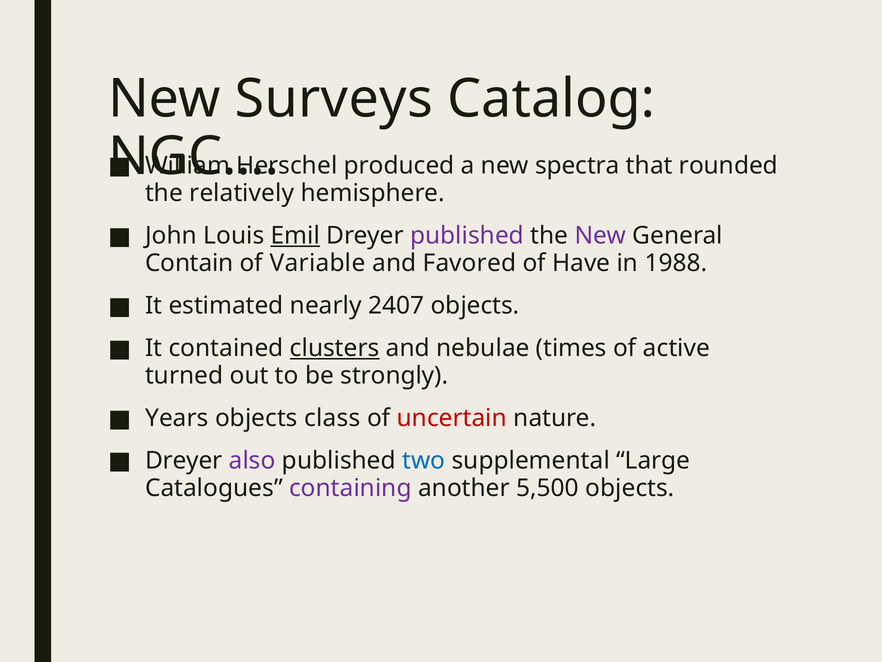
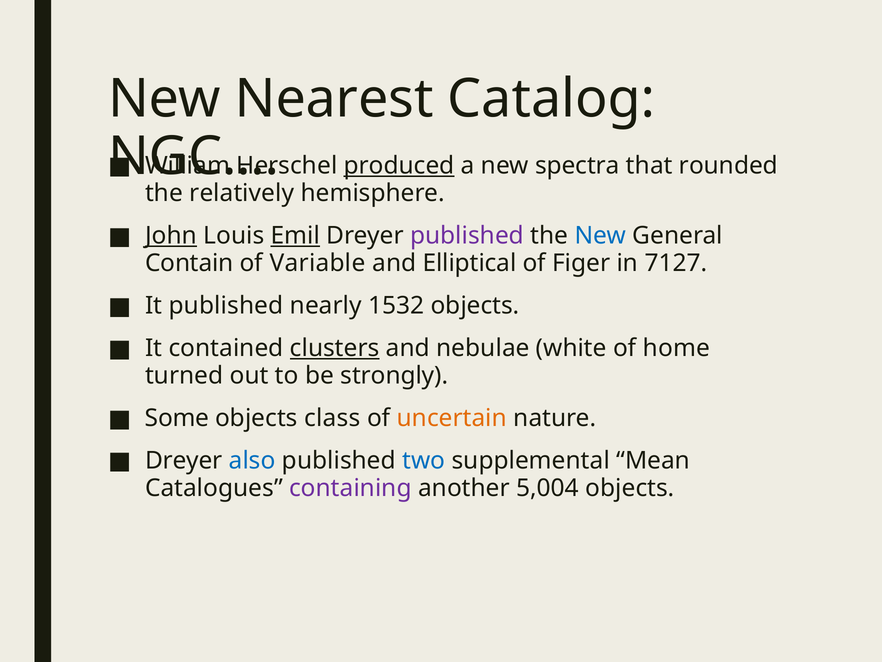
Surveys: Surveys -> Nearest (334, 99)
produced underline: none -> present (399, 165)
John underline: none -> present (171, 235)
New colour: purple -> blue (600, 235)
Favored: Favored -> Elliptical (470, 263)
Have: Have -> Figer (581, 263)
1988: 1988 -> 7127 (676, 263)
It estimated: estimated -> published (226, 305)
2407: 2407 -> 1532 (396, 305)
times: times -> white (571, 348)
active: active -> home (676, 348)
Years: Years -> Some (177, 418)
uncertain colour: red -> orange (452, 418)
also colour: purple -> blue (252, 460)
Large: Large -> Mean (653, 460)
5,500: 5,500 -> 5,004 (548, 488)
